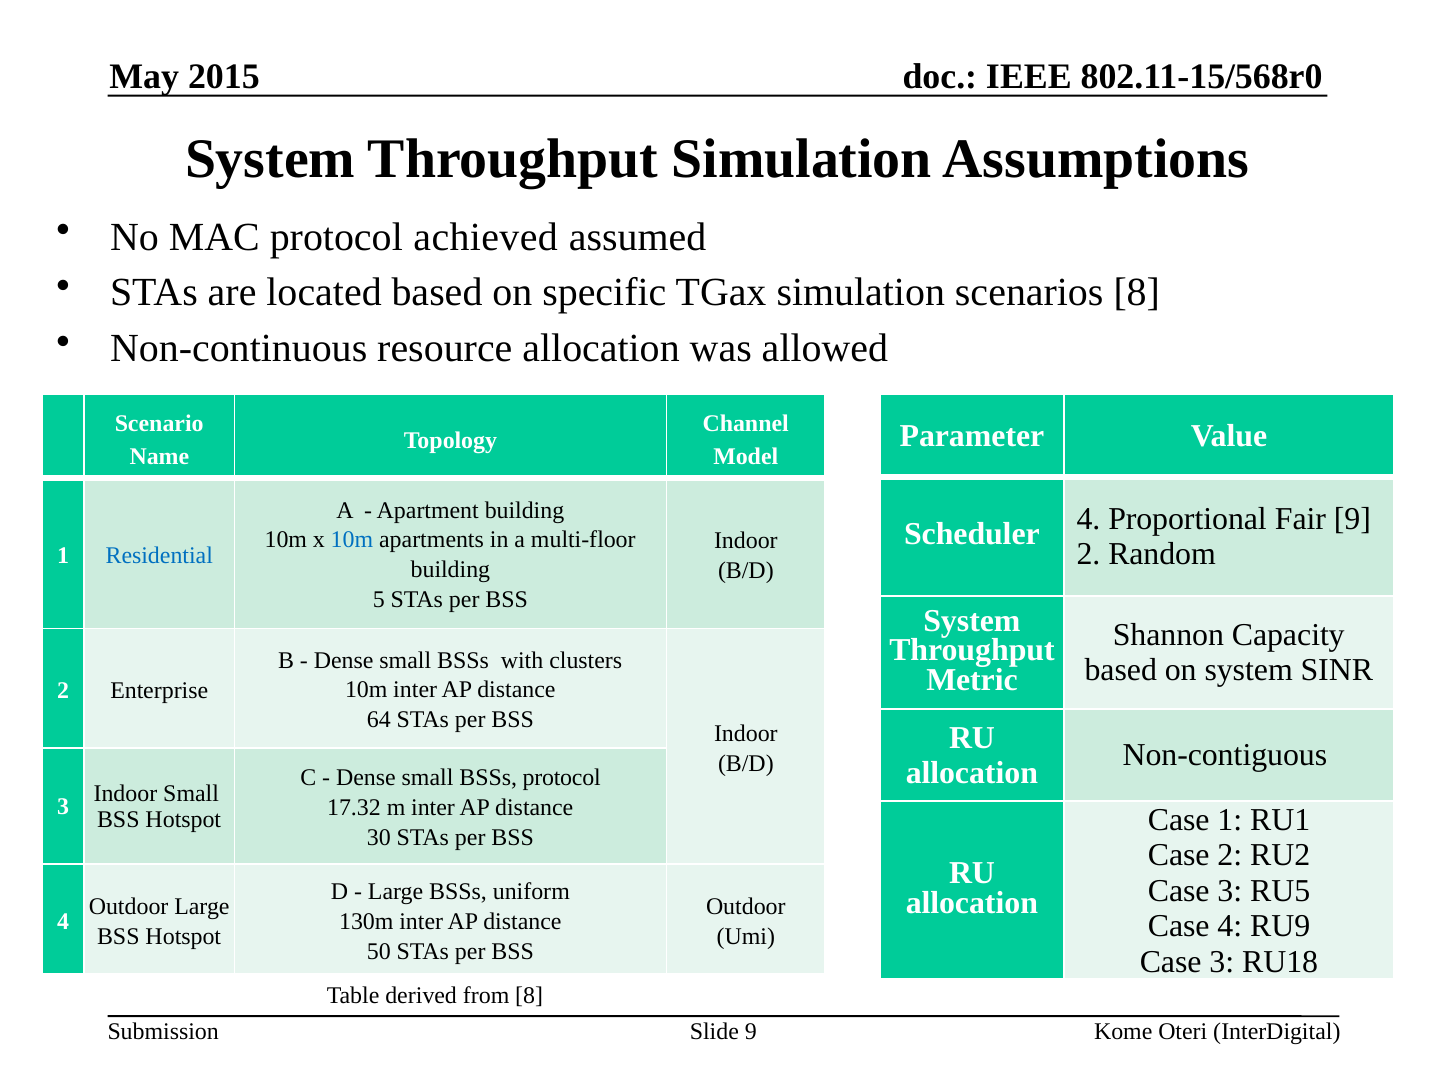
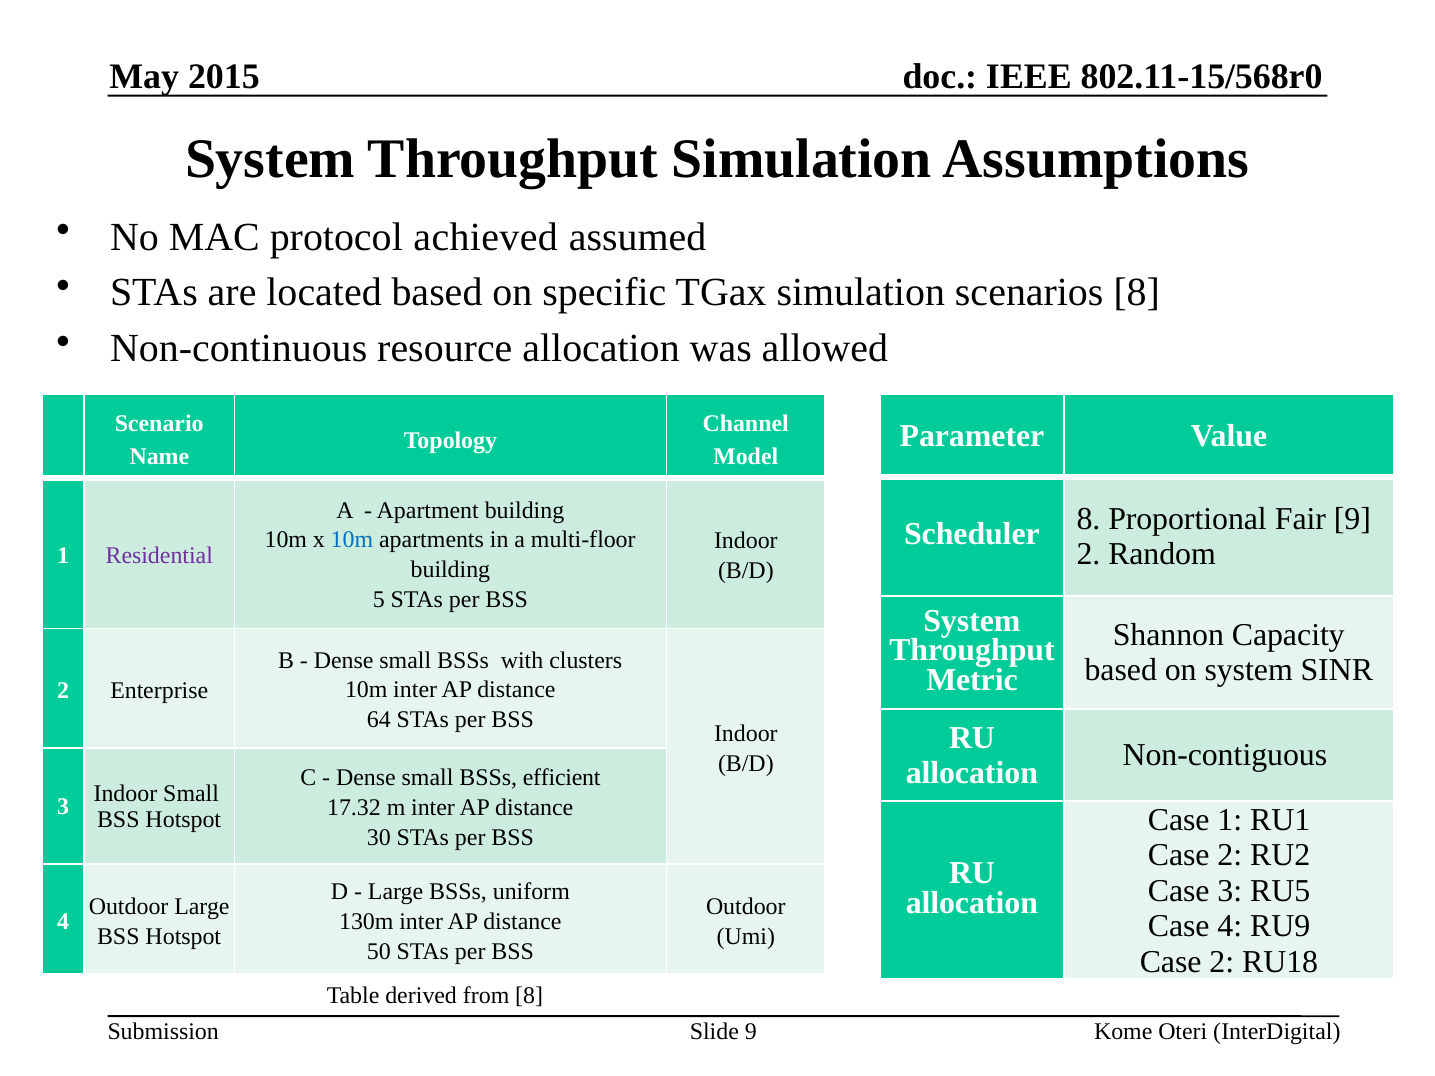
Scheduler 4: 4 -> 8 (1088, 519)
Residential colour: blue -> purple (159, 556)
BSSs protocol: protocol -> efficient (562, 778)
3: 3 -> 2 (1222, 962)
